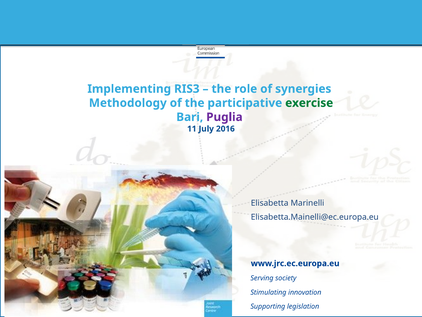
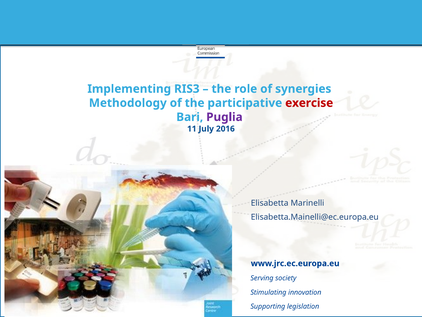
exercise colour: green -> red (309, 103)
